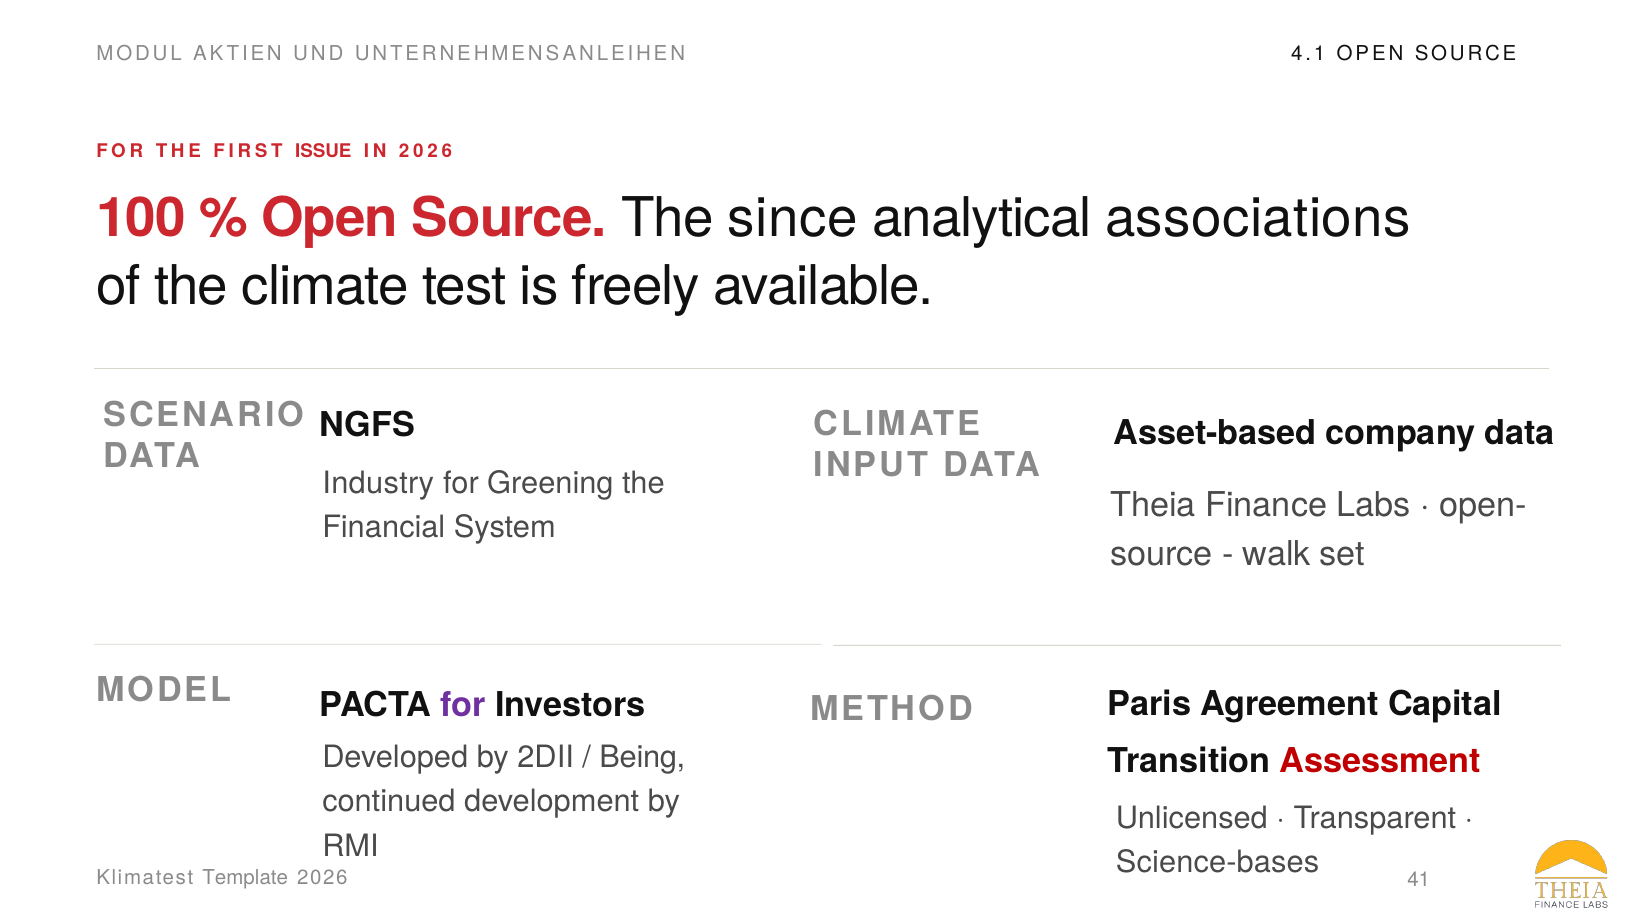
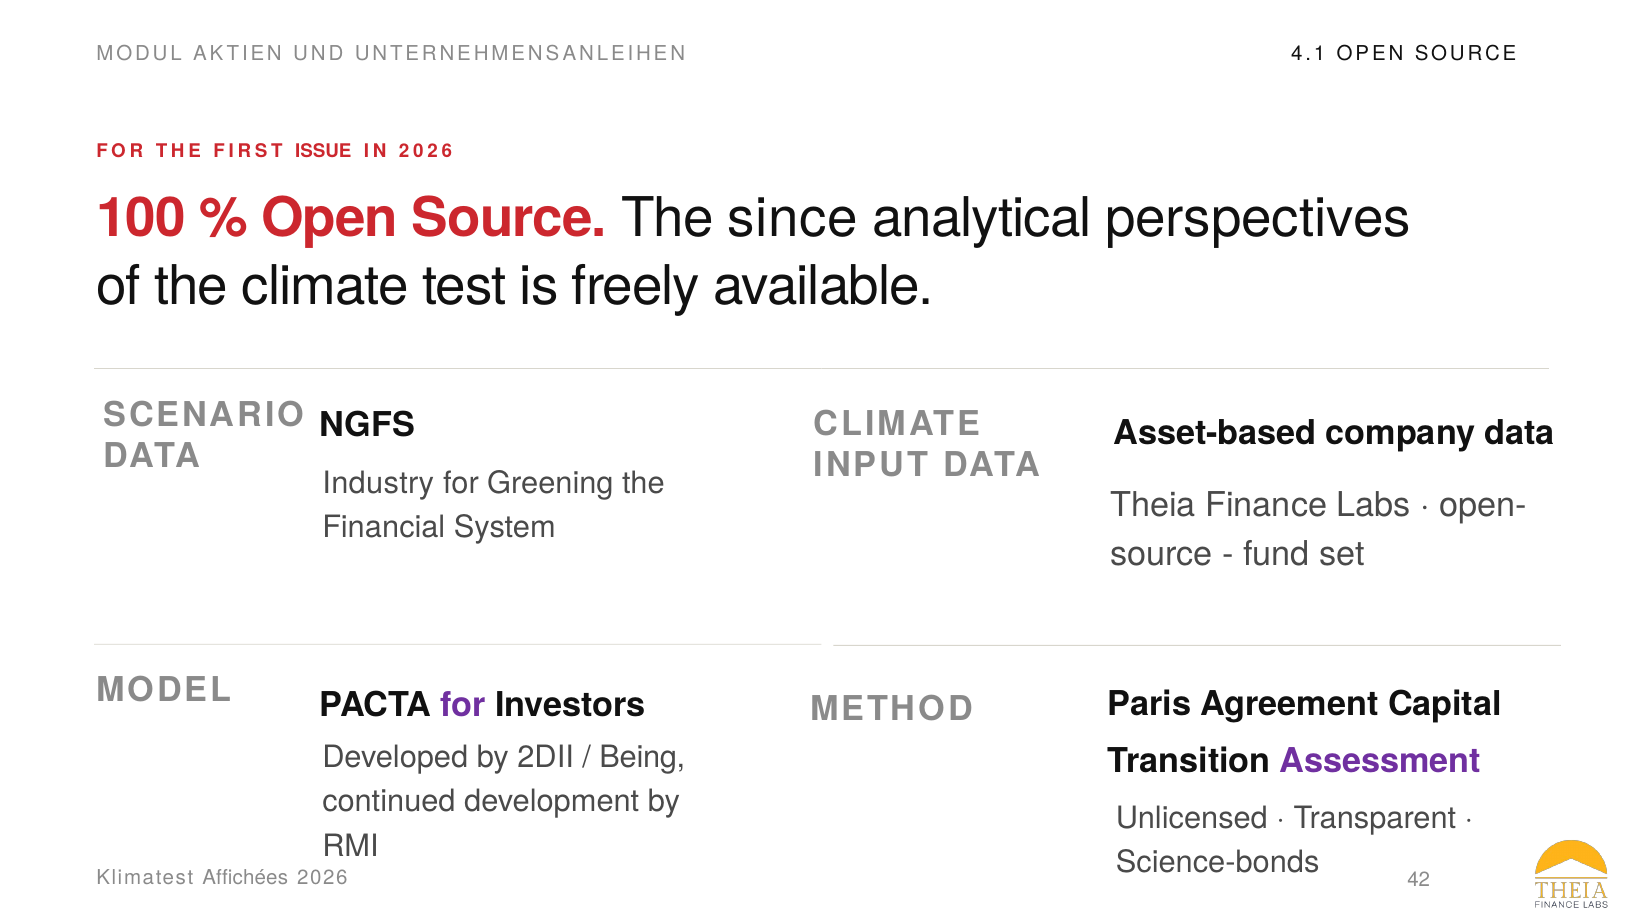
associations: associations -> perspectives (1258, 218)
walk: walk -> fund (1277, 555)
Assessment colour: red -> purple (1380, 761)
Science-bases: Science-bases -> Science-bonds (1218, 863)
Template: Template -> Affichées (245, 878)
41: 41 -> 42 (1419, 880)
